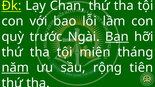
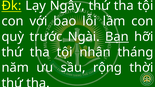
Chan: Chan -> Ngây (67, 6)
miên: miên -> nhân (95, 52)
năm underline: present -> none (15, 68)
tiên: tiên -> thời (141, 68)
